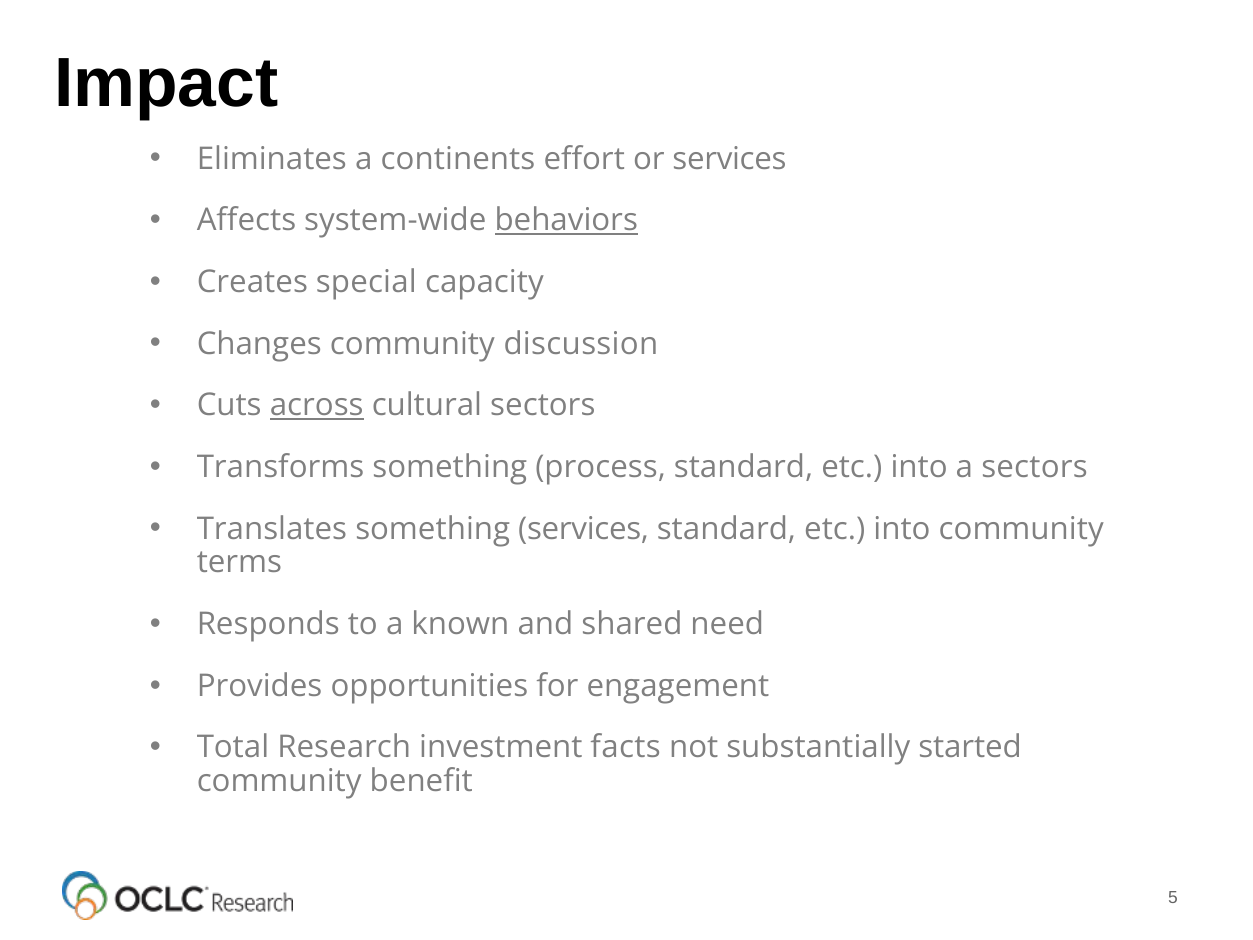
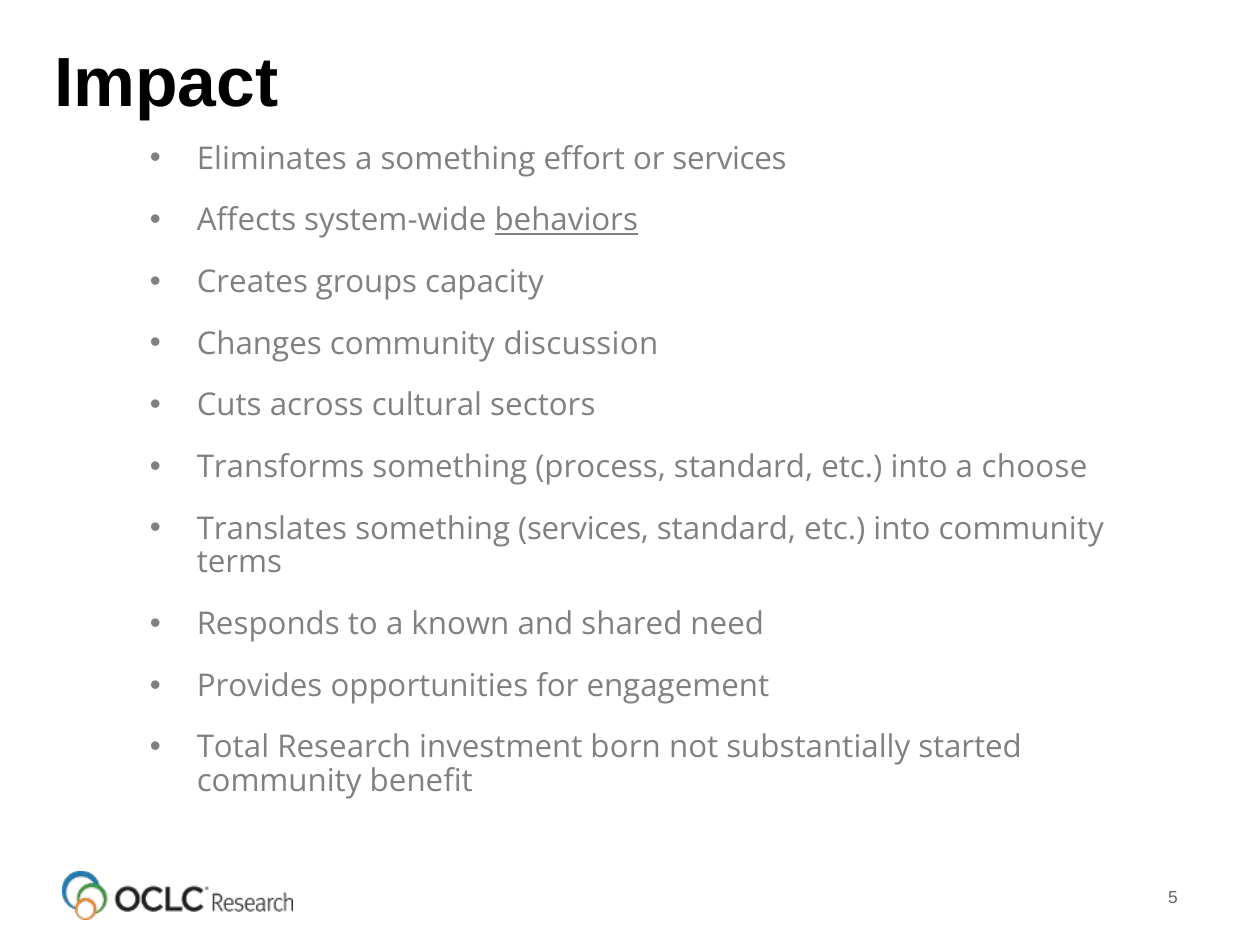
a continents: continents -> something (458, 159)
special: special -> groups (366, 282)
across underline: present -> none (317, 405)
a sectors: sectors -> choose (1034, 467)
facts: facts -> born (626, 747)
